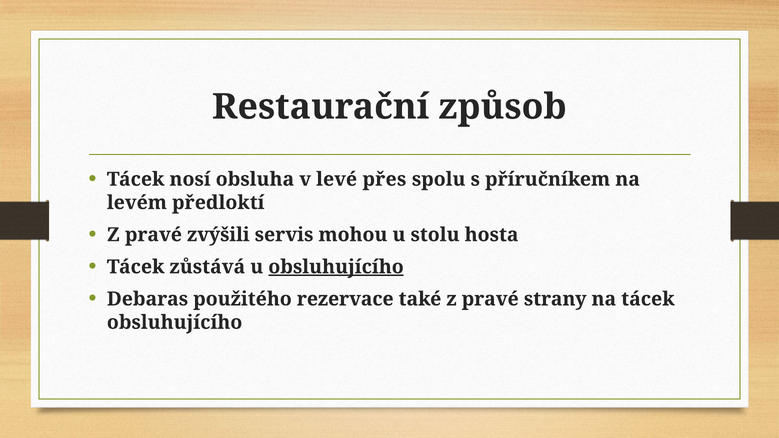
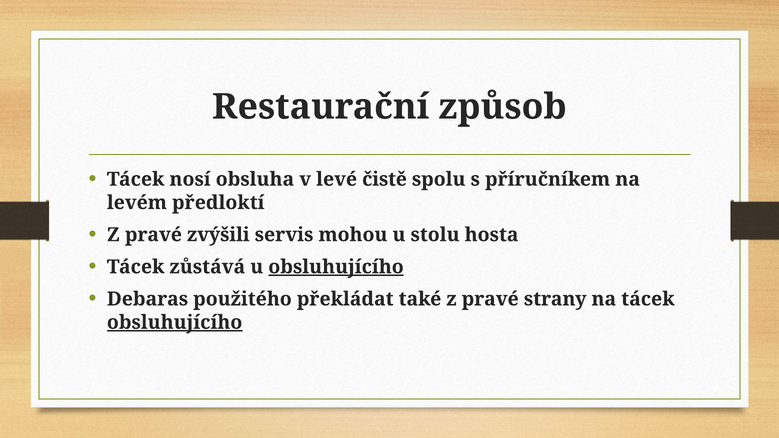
přes: přes -> čistě (385, 179)
rezervace: rezervace -> překládat (345, 299)
obsluhujícího underline: none -> present (175, 322)
